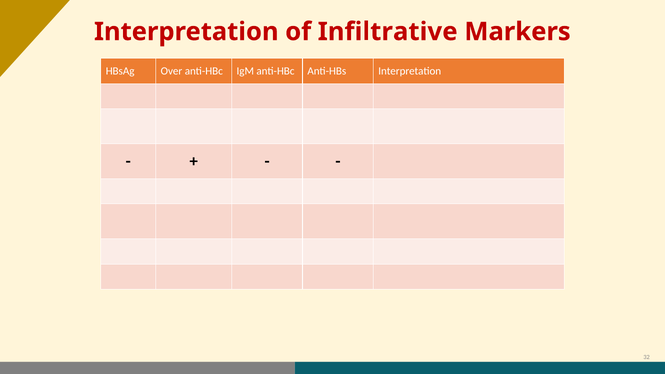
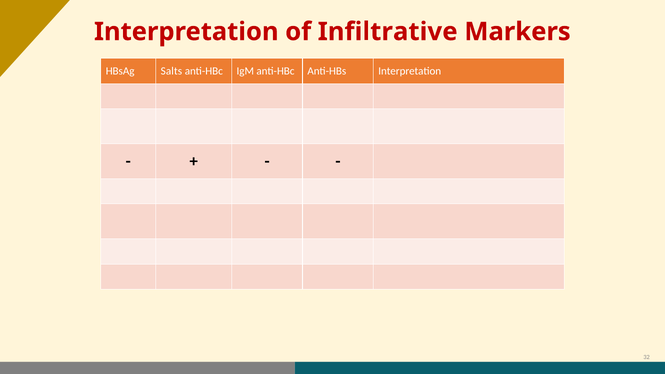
Over: Over -> Salts (171, 71)
